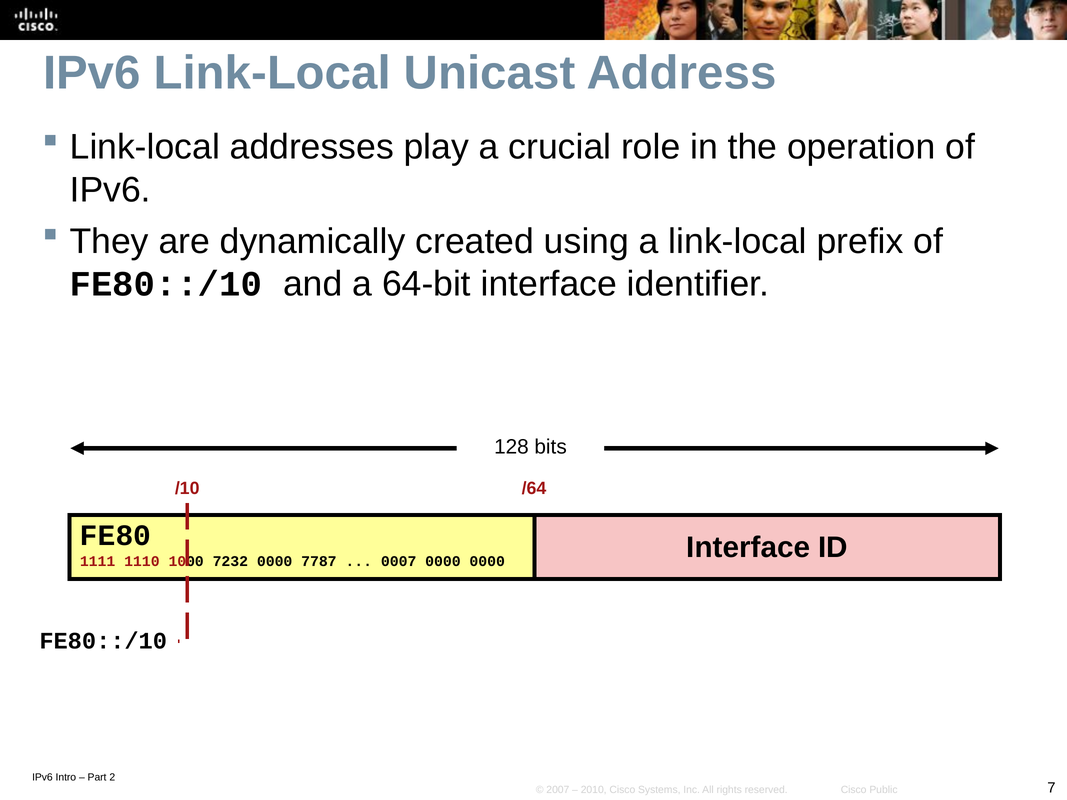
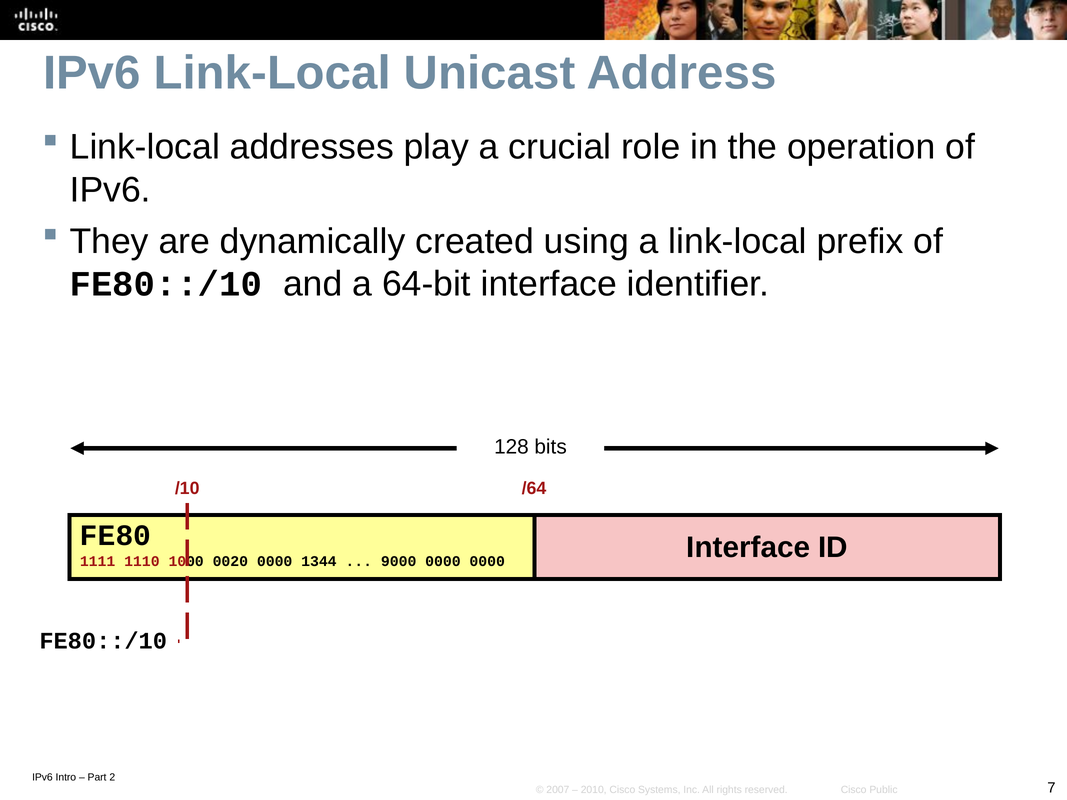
7232: 7232 -> 0020 (230, 561)
7787: 7787 -> 1344 (319, 561)
0007: 0007 -> 9000 (399, 561)
